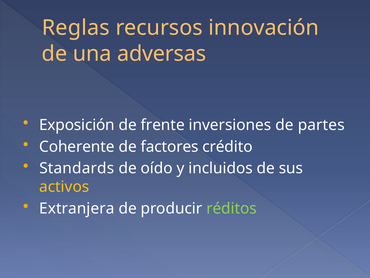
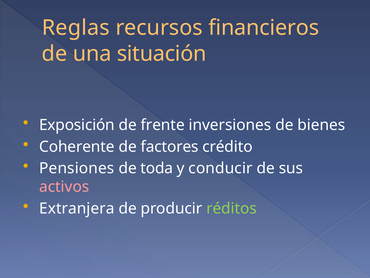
innovación: innovación -> financieros (264, 28)
adversas: adversas -> situación (162, 54)
partes: partes -> bienes (321, 125)
Standards: Standards -> Pensiones (77, 168)
oído: oído -> toda (157, 168)
incluidos: incluidos -> conducir (220, 168)
activos colour: yellow -> pink (64, 187)
